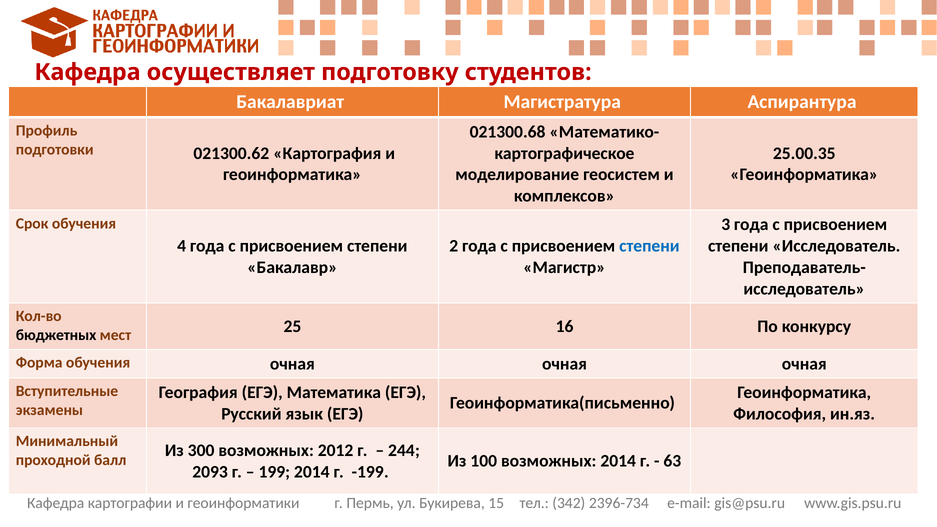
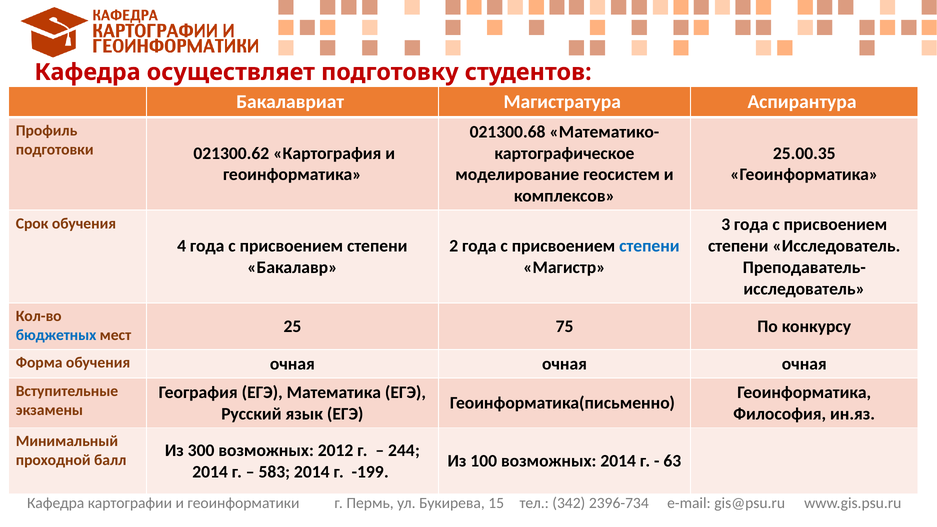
бюджетных colour: black -> blue (56, 335)
16: 16 -> 75 (565, 326)
2093: 2093 -> 2014 (210, 472)
199: 199 -> 583 (274, 472)
